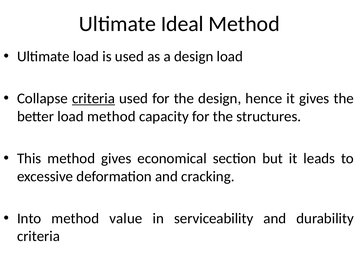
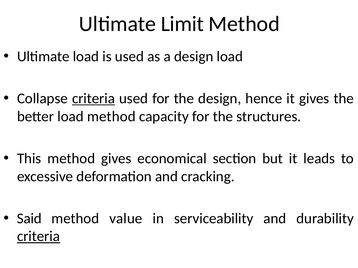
Ideal: Ideal -> Limit (182, 24)
Into: Into -> Said (29, 219)
criteria underline: none -> present (38, 237)
